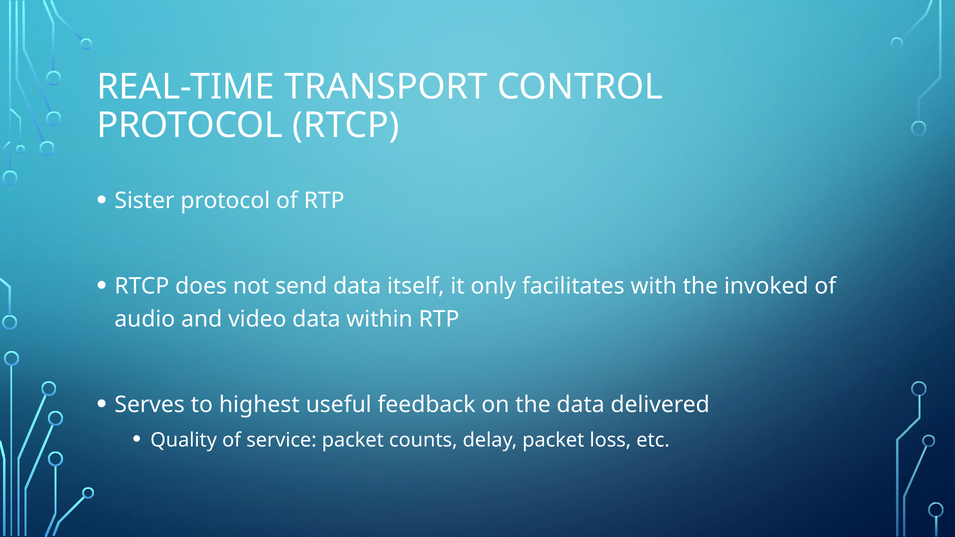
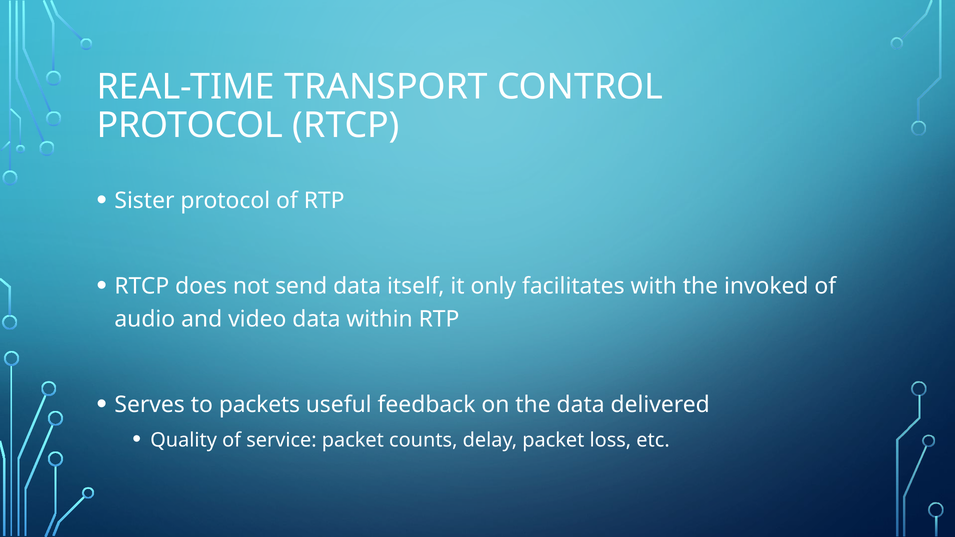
highest: highest -> packets (259, 405)
